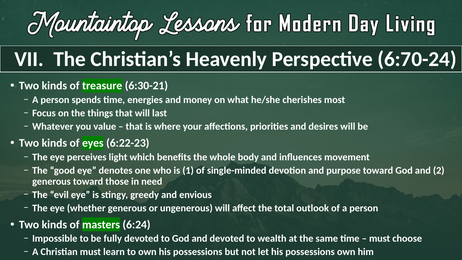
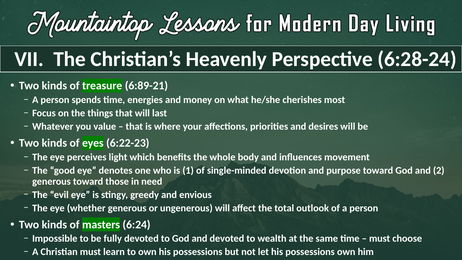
6:70-24: 6:70-24 -> 6:28-24 (417, 59)
6:30-21: 6:30-21 -> 6:89-21 (146, 86)
